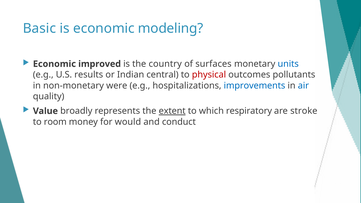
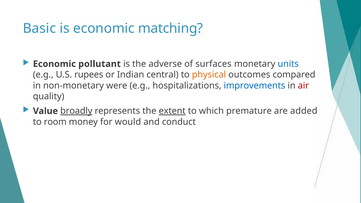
modeling: modeling -> matching (171, 28)
improved: improved -> pollutant (100, 64)
country: country -> adverse (165, 64)
results: results -> rupees (89, 75)
physical colour: red -> orange (209, 75)
pollutants: pollutants -> compared (294, 75)
air colour: blue -> red (303, 86)
broadly underline: none -> present (76, 111)
respiratory: respiratory -> premature (249, 111)
stroke: stroke -> added (304, 111)
